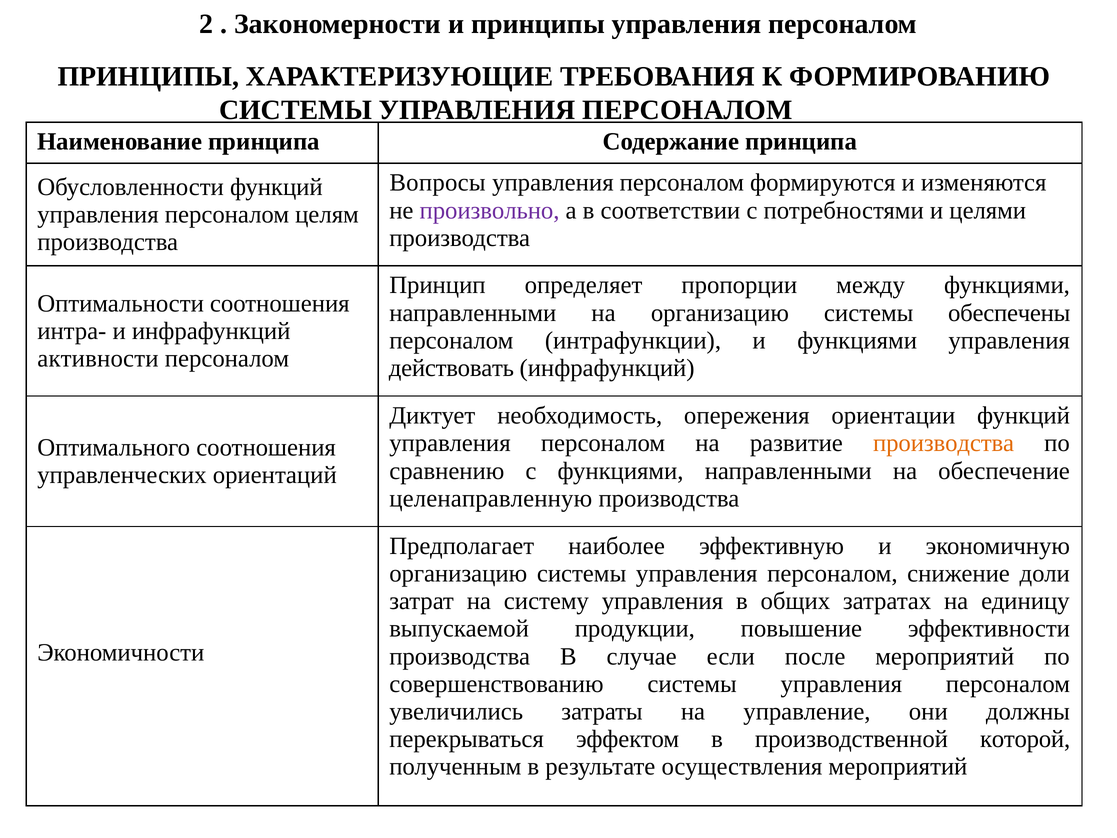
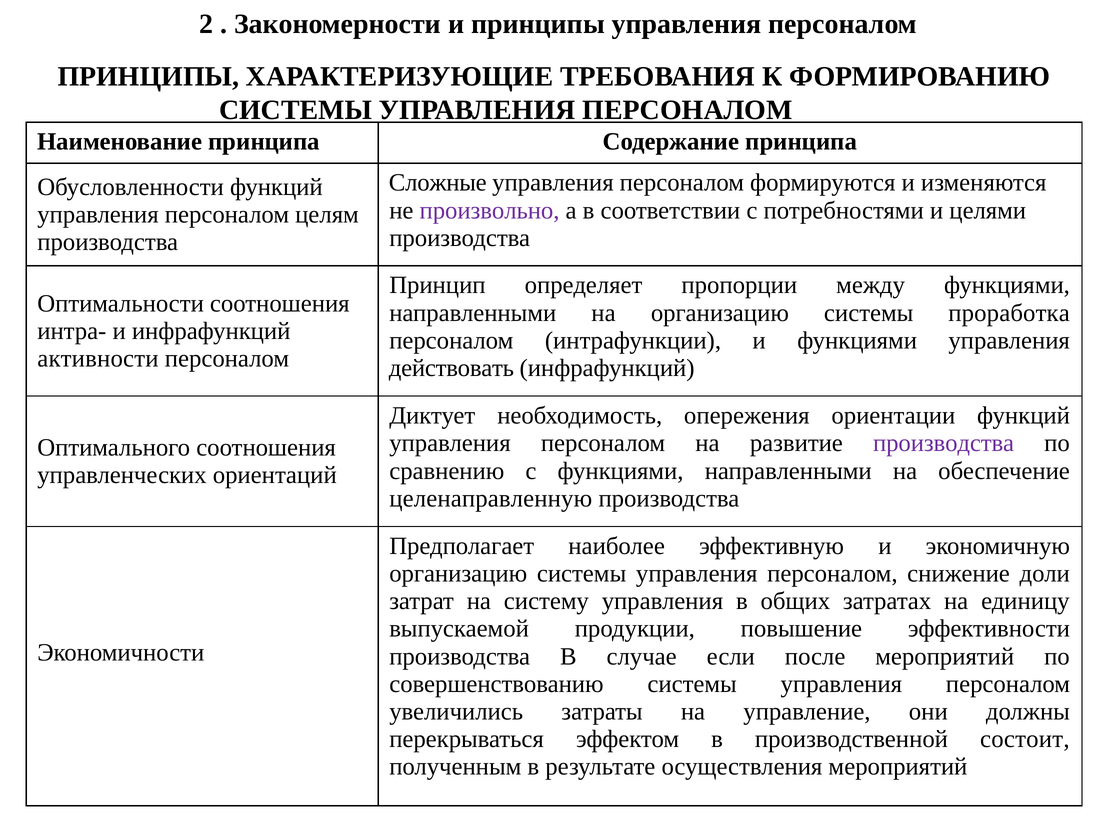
Вопросы: Вопросы -> Сложные (438, 183)
обеспечены: обеспечены -> проработка (1009, 313)
производства colour: orange -> purple (944, 443)
которой: которой -> состоит (1025, 739)
